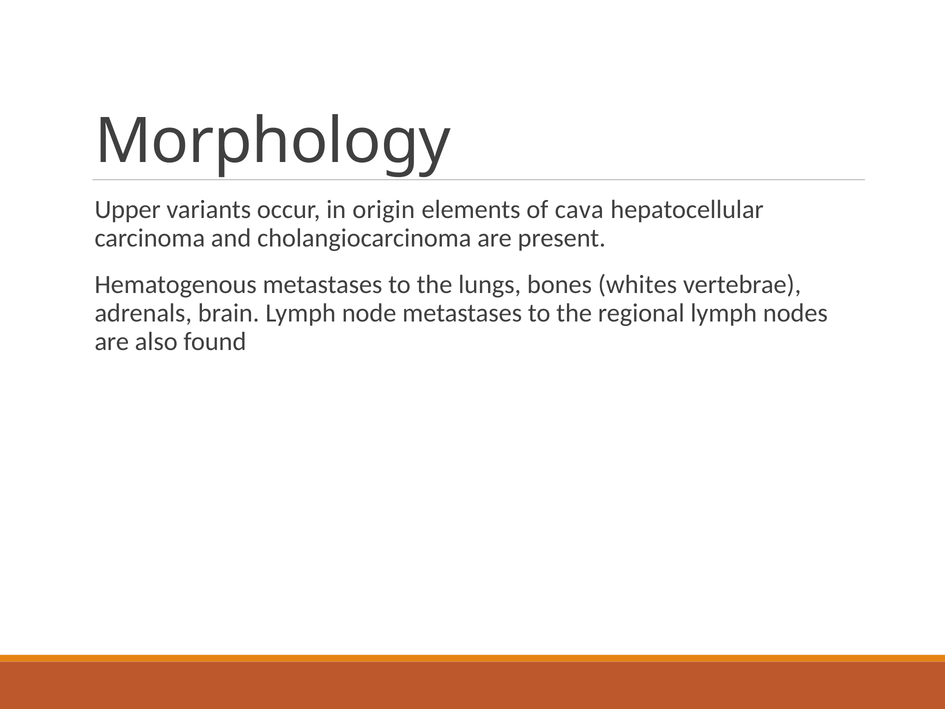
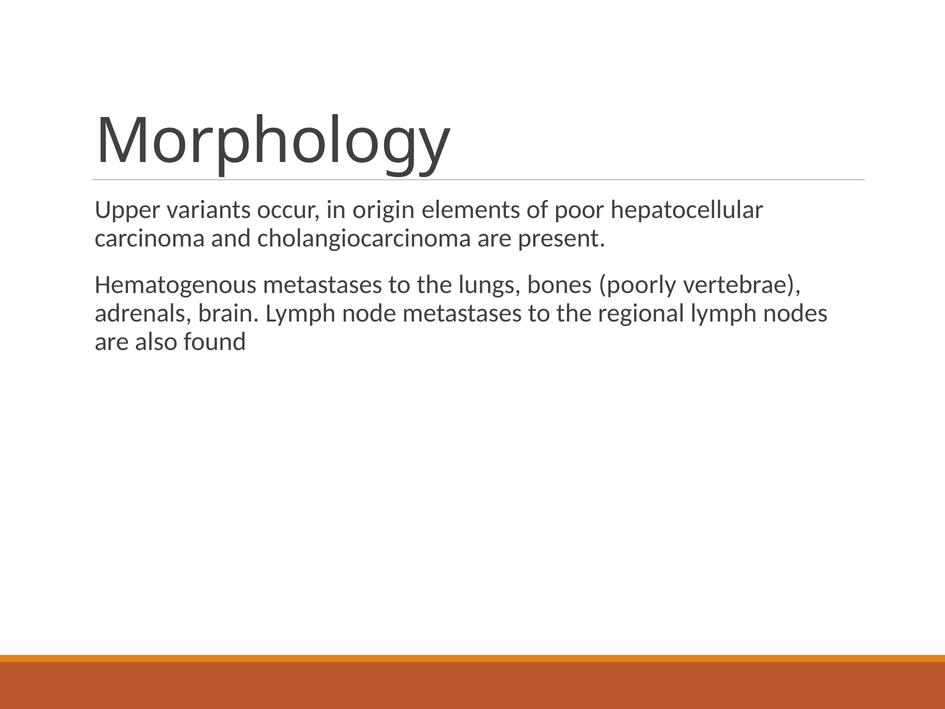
cava: cava -> poor (579, 210)
whites: whites -> poorly (637, 285)
